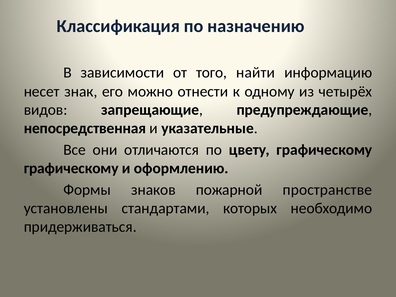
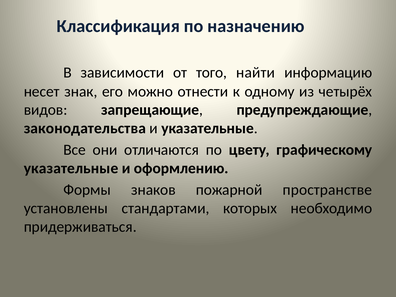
непосредственная: непосредственная -> законодательства (85, 128)
графическому: графическому -> указательные (71, 168)
